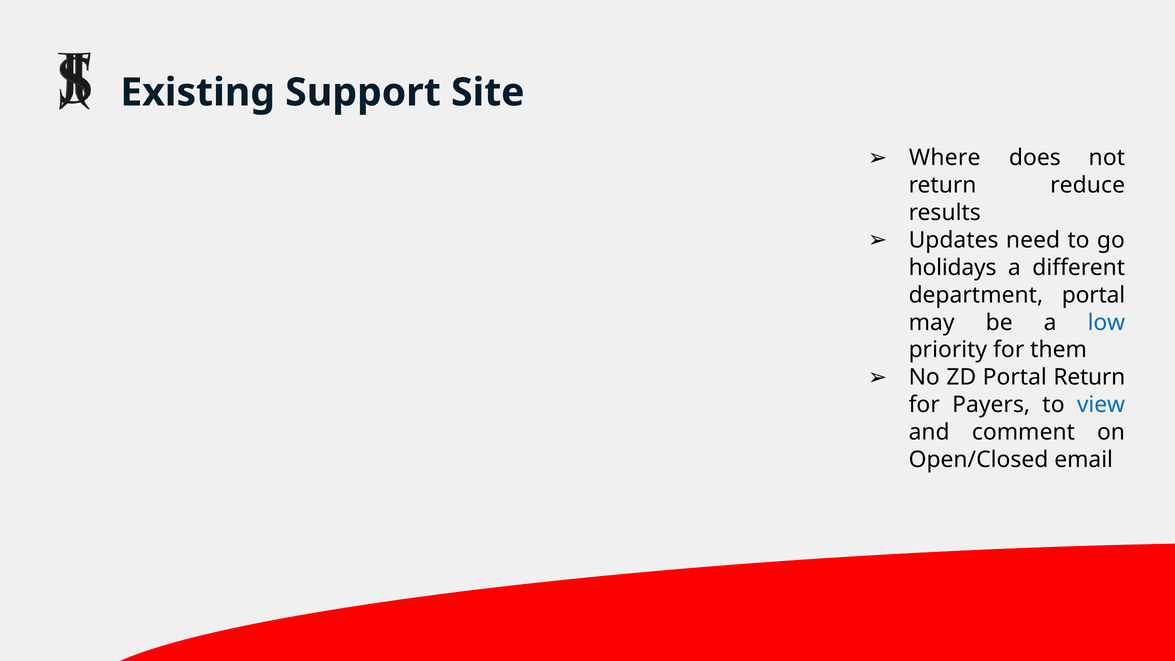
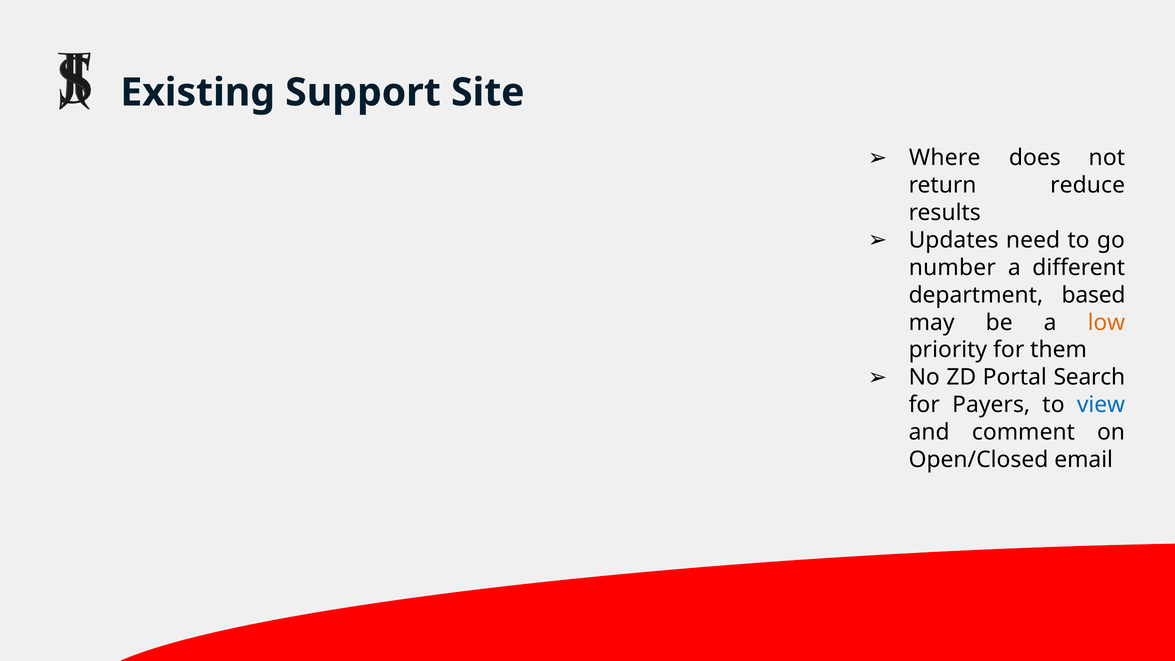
holidays: holidays -> number (952, 268)
department portal: portal -> based (1094, 295)
low colour: blue -> orange (1106, 322)
Portal Return: Return -> Search (1089, 377)
